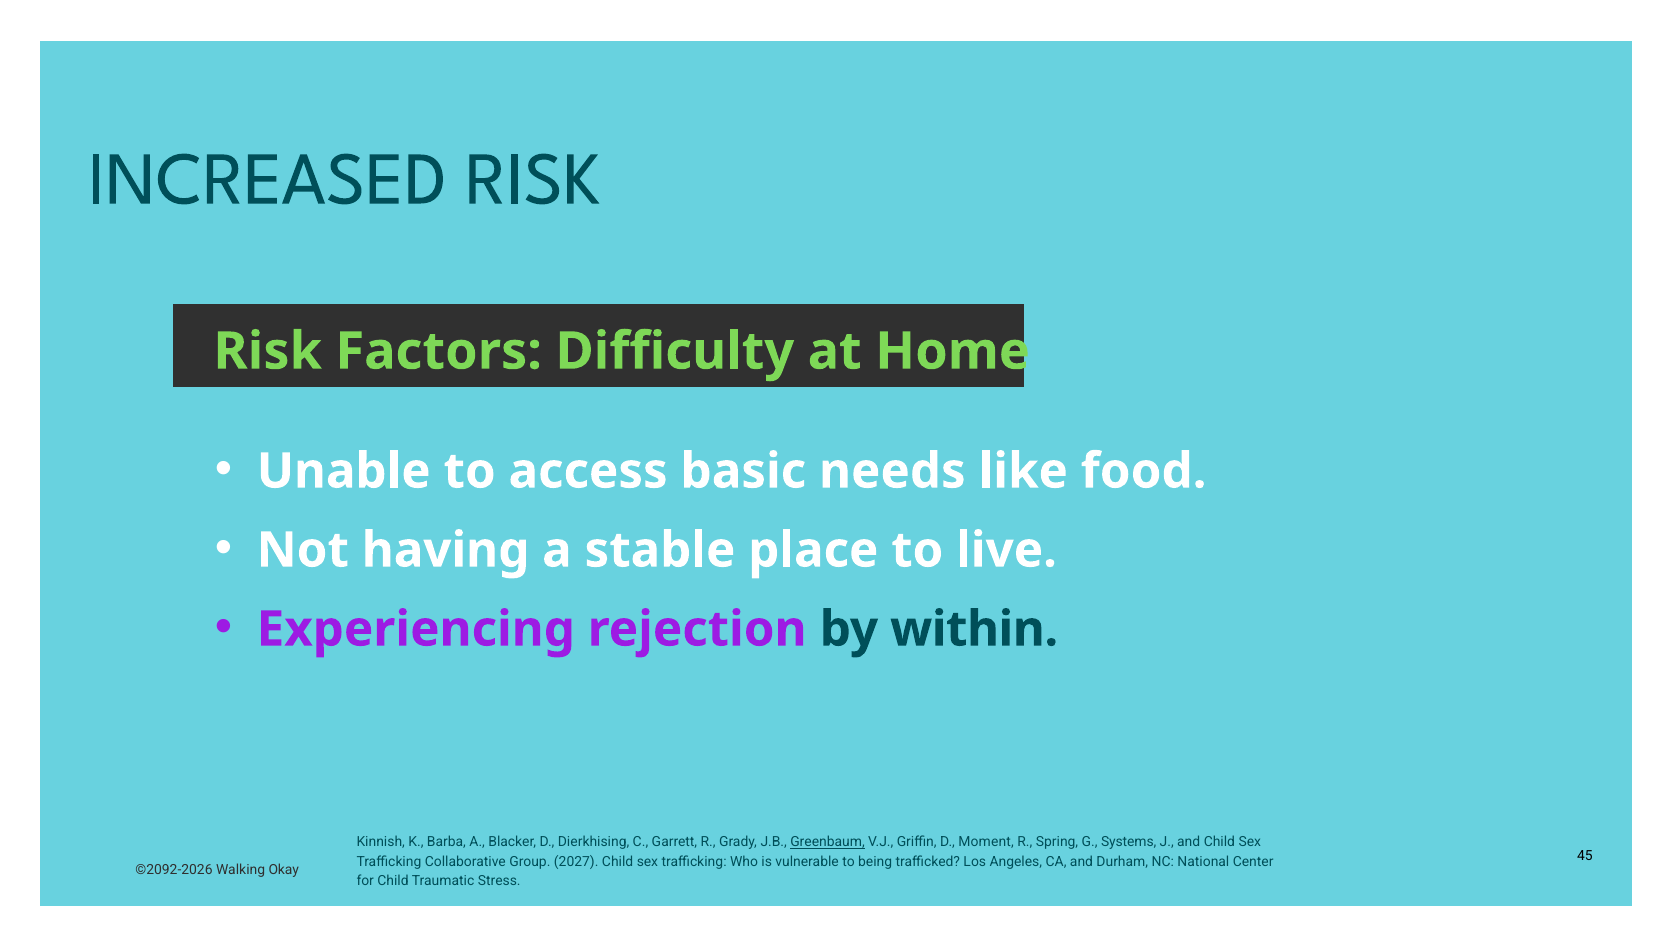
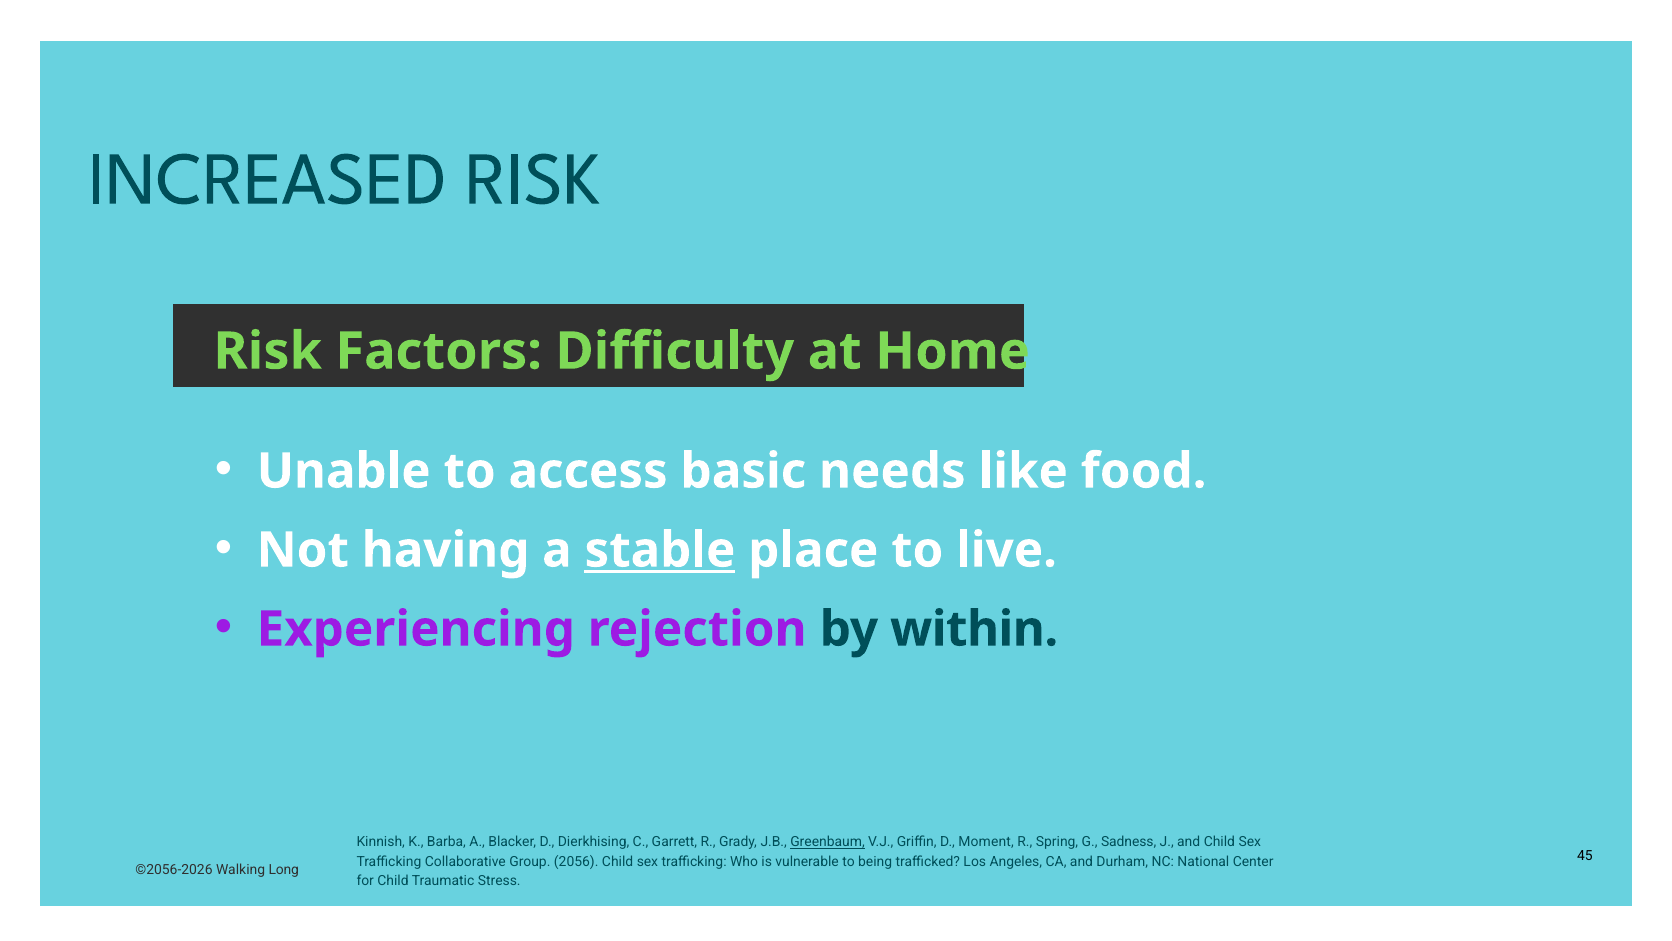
stable underline: none -> present (660, 550)
Systems: Systems -> Sadness (1129, 842)
2027: 2027 -> 2056 (576, 861)
©2092-2026: ©2092-2026 -> ©2056-2026 (174, 869)
Okay: Okay -> Long (284, 869)
